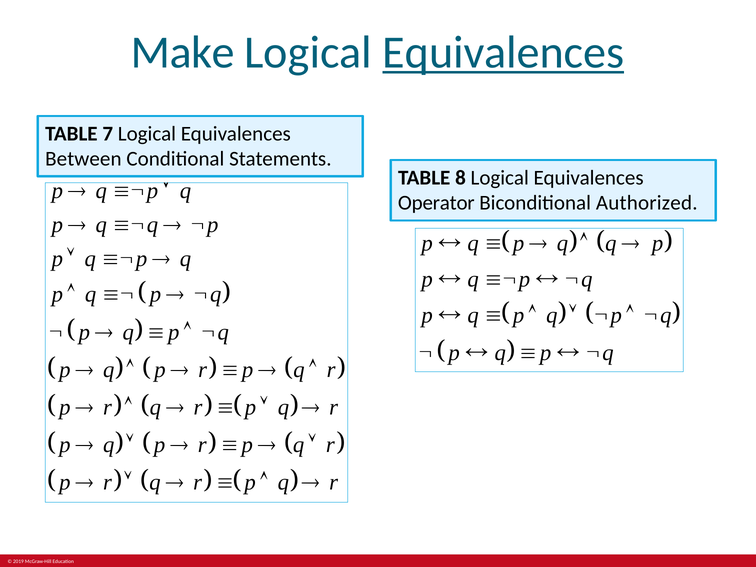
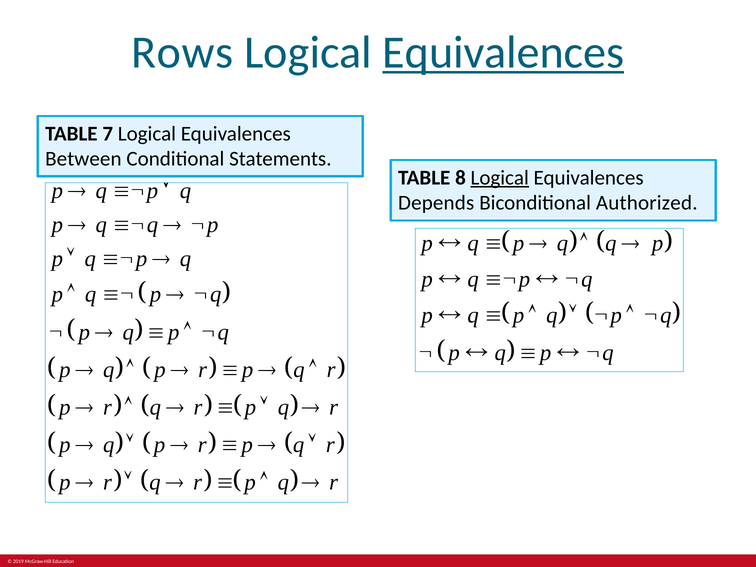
Make: Make -> Rows (182, 52)
Logical underline: none -> present (500, 178)
Operator: Operator -> Depends (436, 203)
